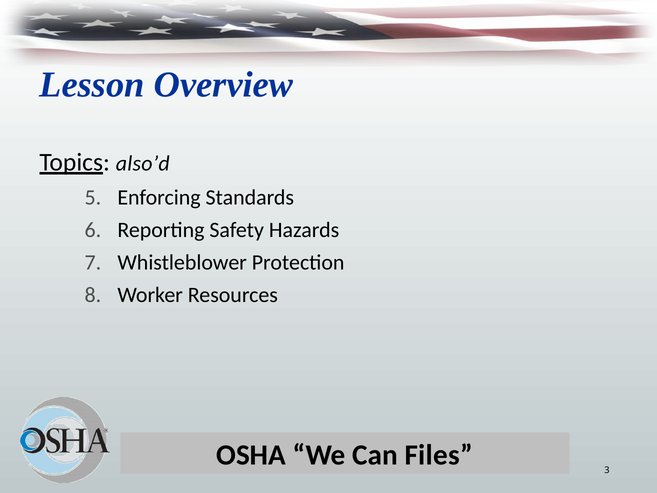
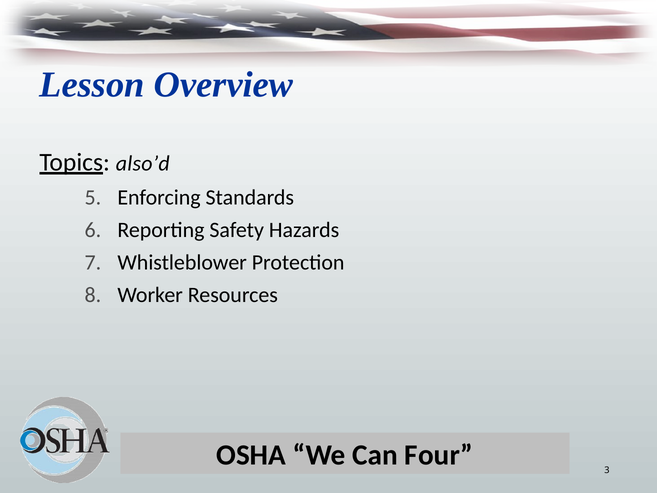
Files: Files -> Four (439, 455)
